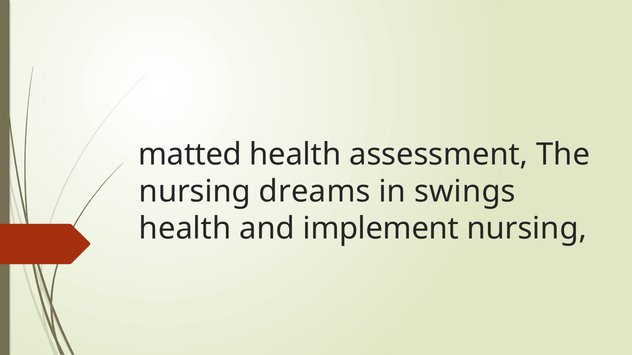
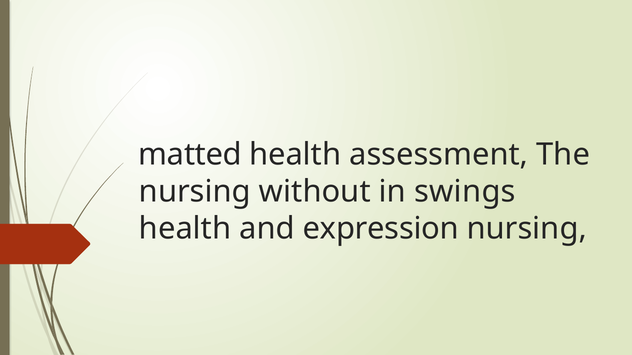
dreams: dreams -> without (315, 192)
implement: implement -> expression (381, 229)
